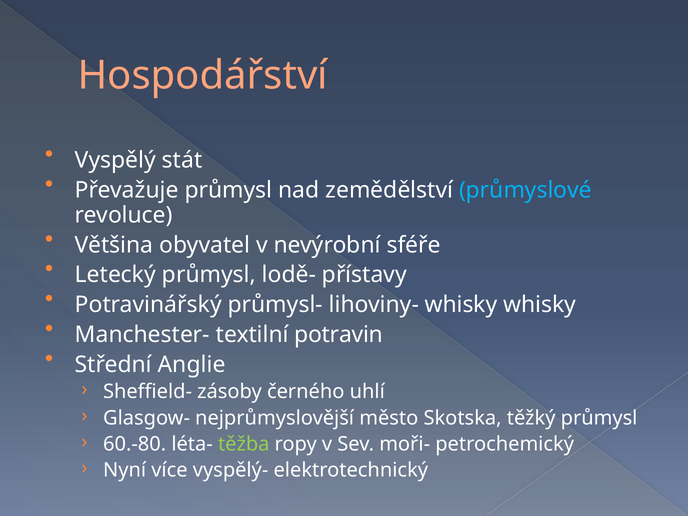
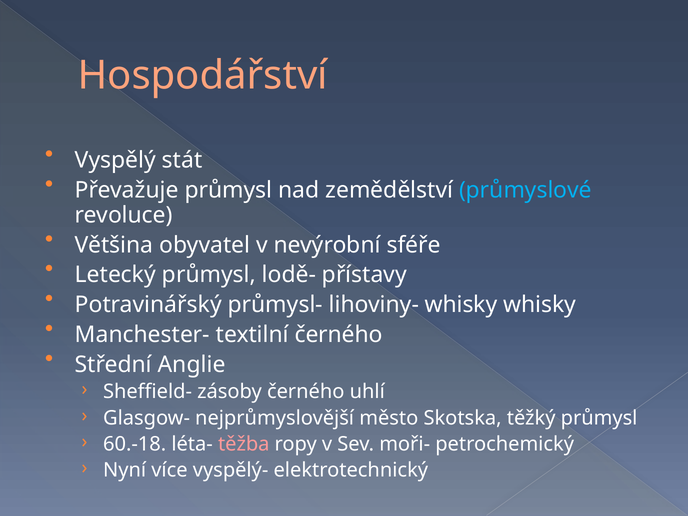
textilní potravin: potravin -> černého (339, 335)
60.-80: 60.-80 -> 60.-18 (135, 444)
těžba colour: light green -> pink (244, 444)
